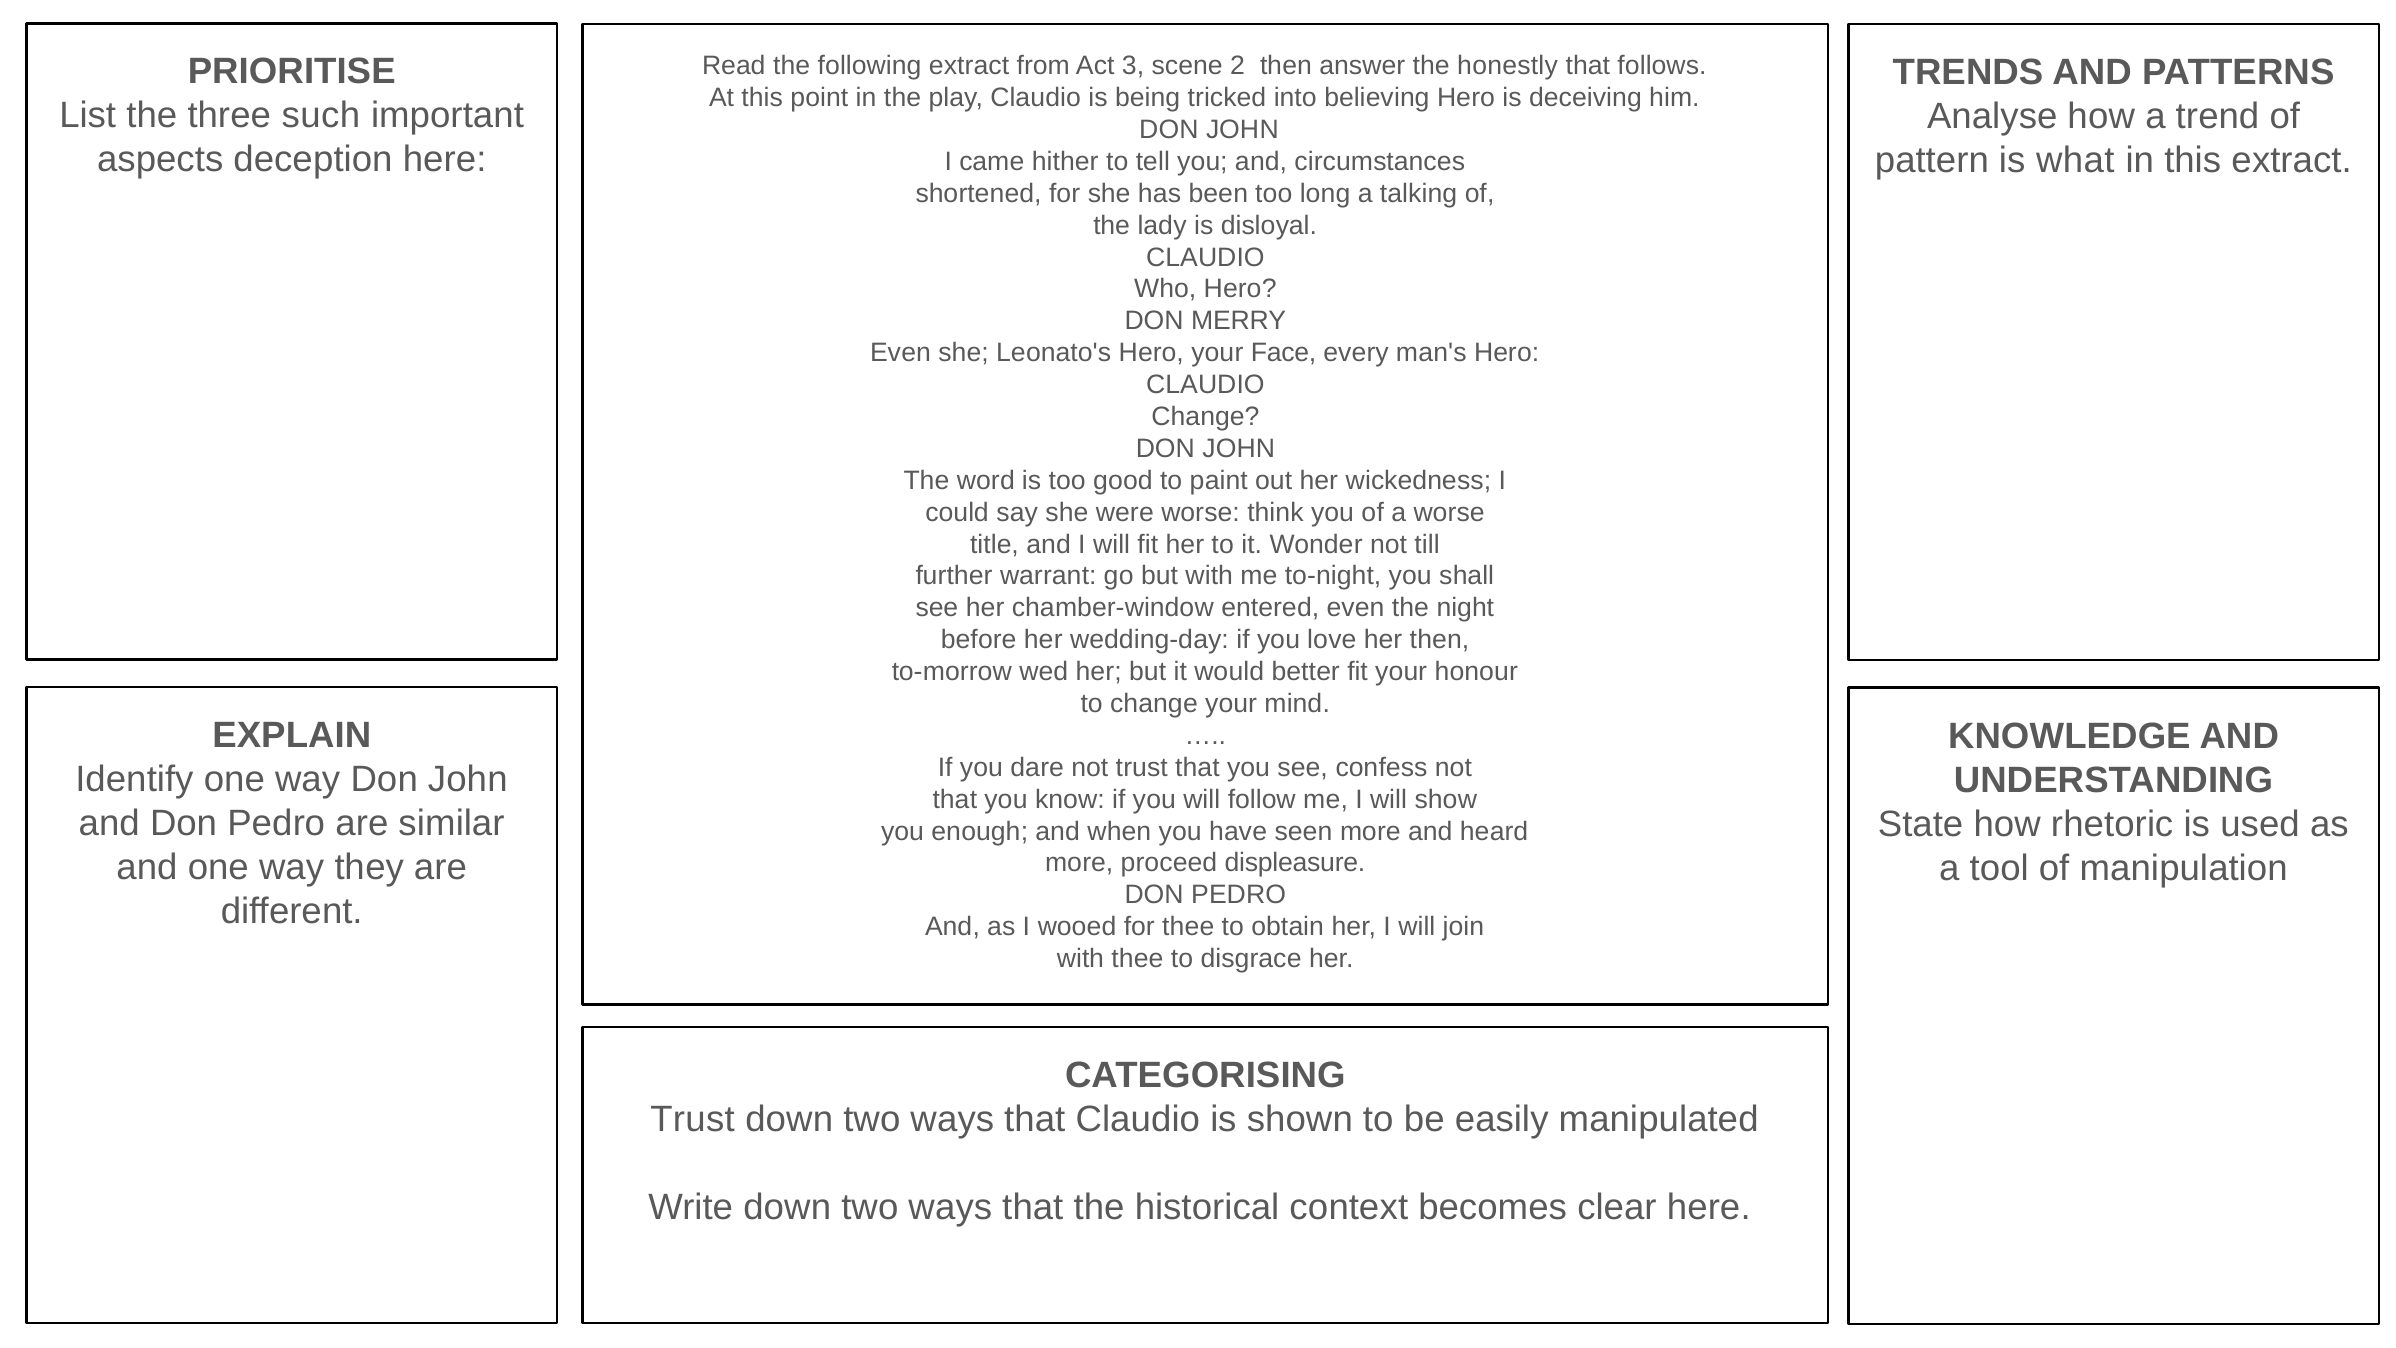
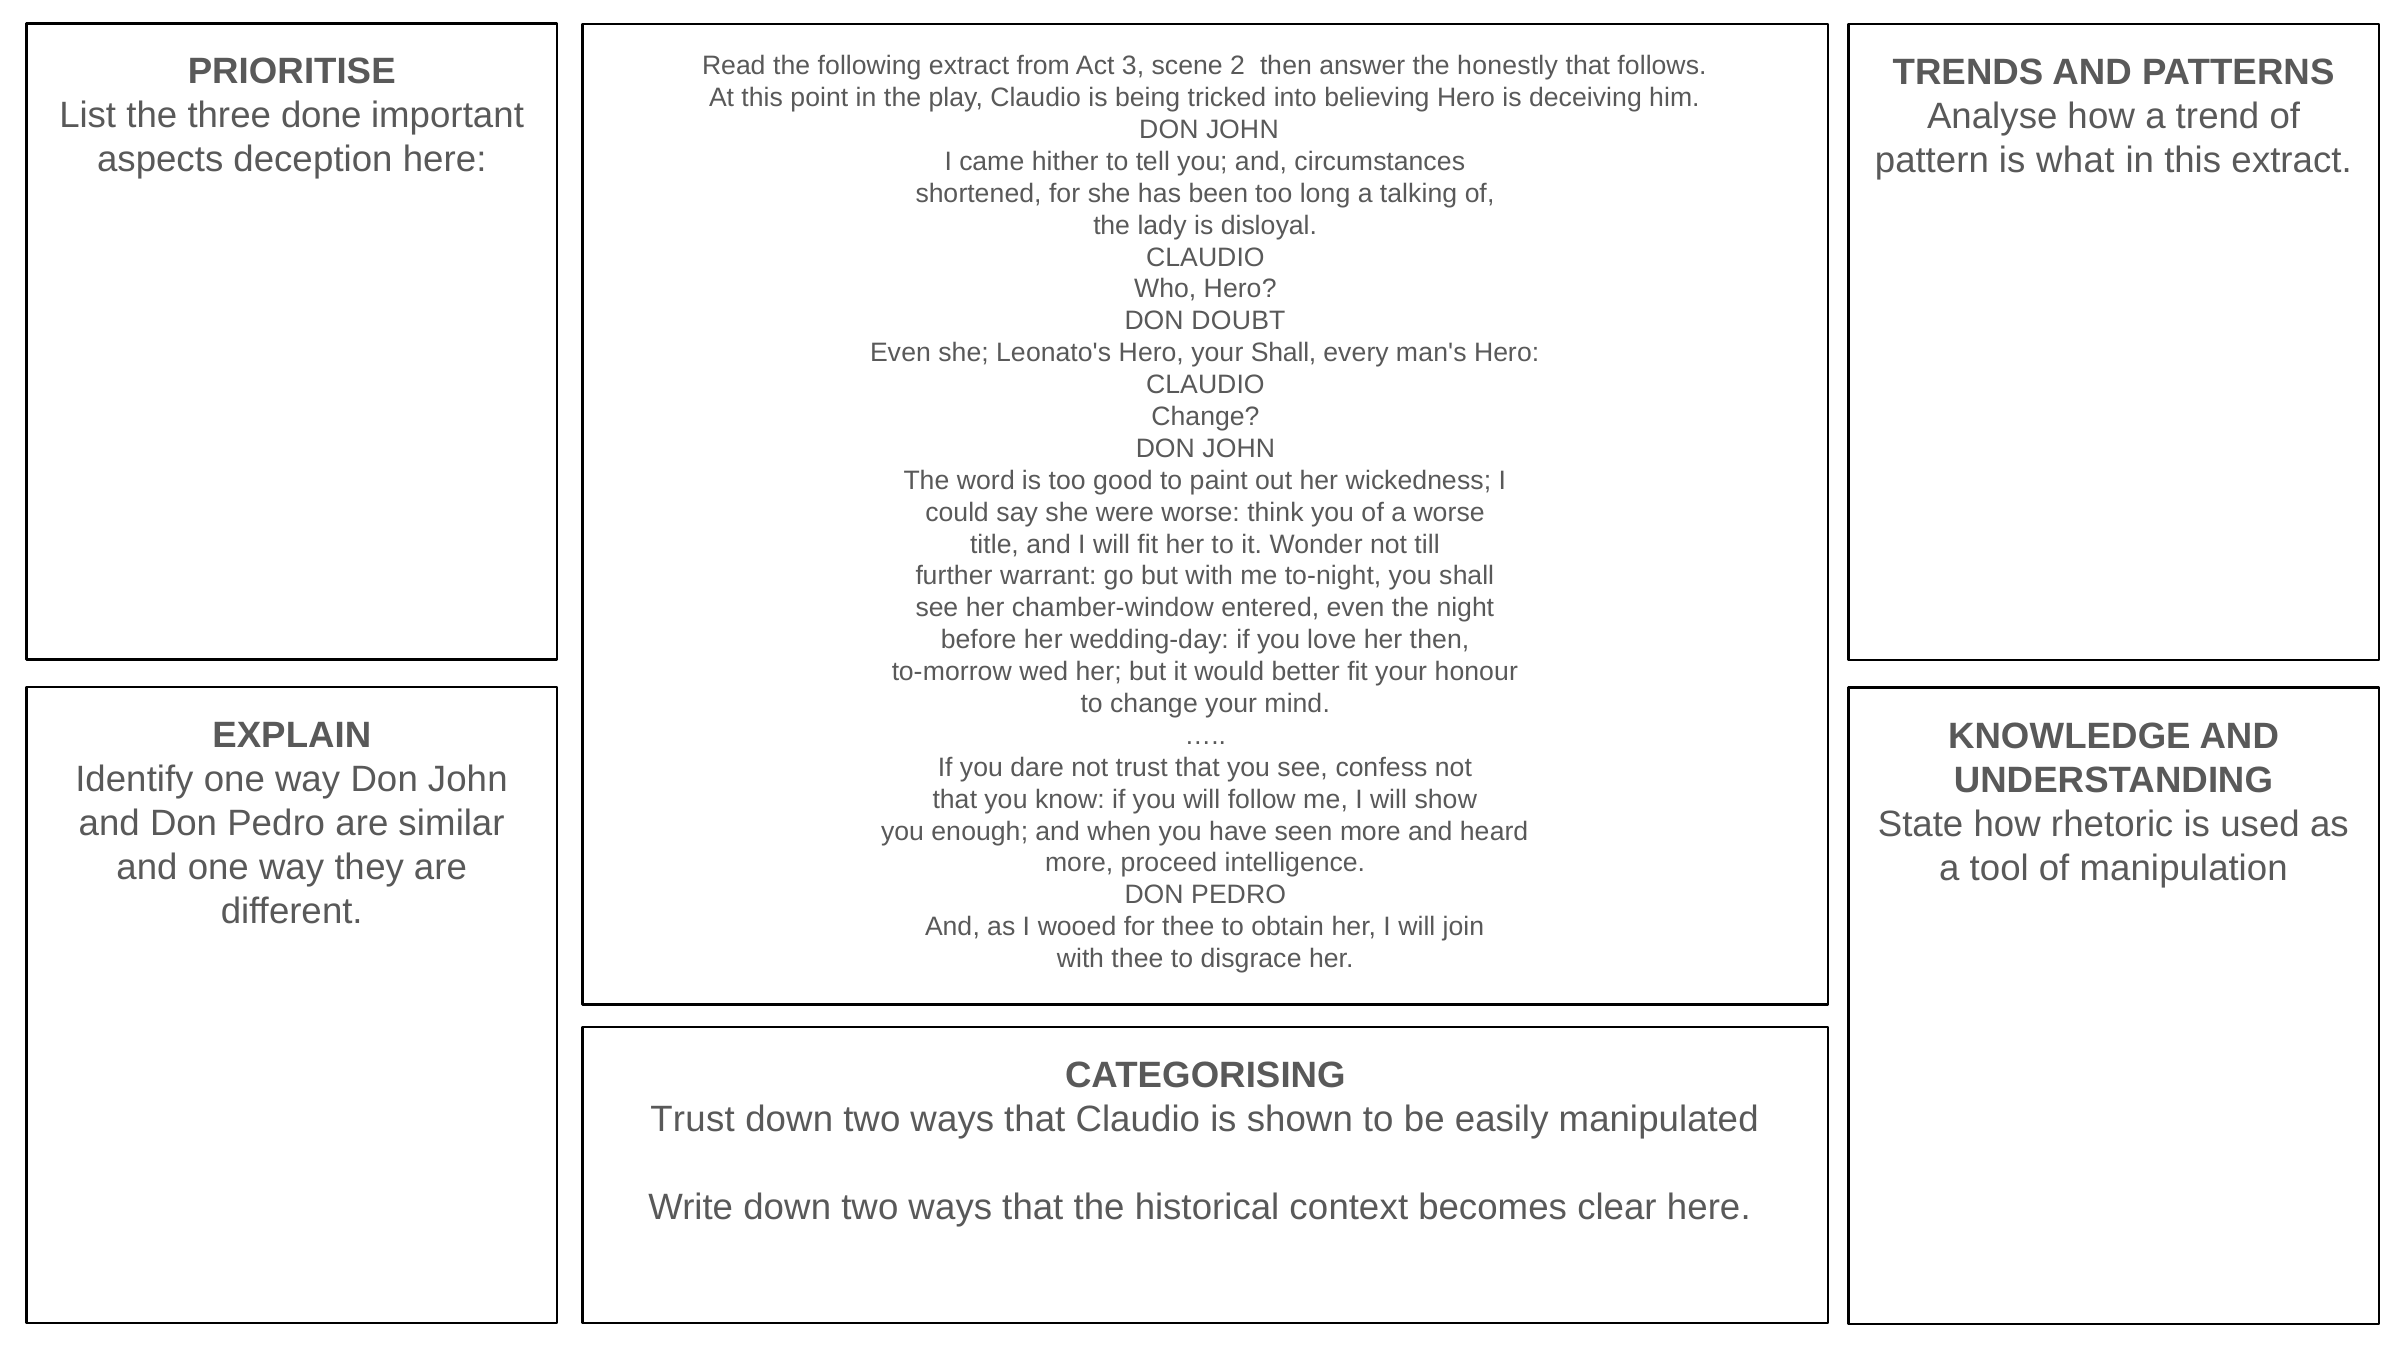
such: such -> done (321, 116)
MERRY: MERRY -> DOUBT (1238, 321)
your Face: Face -> Shall (1284, 353)
displeasure: displeasure -> intelligence (1295, 863)
